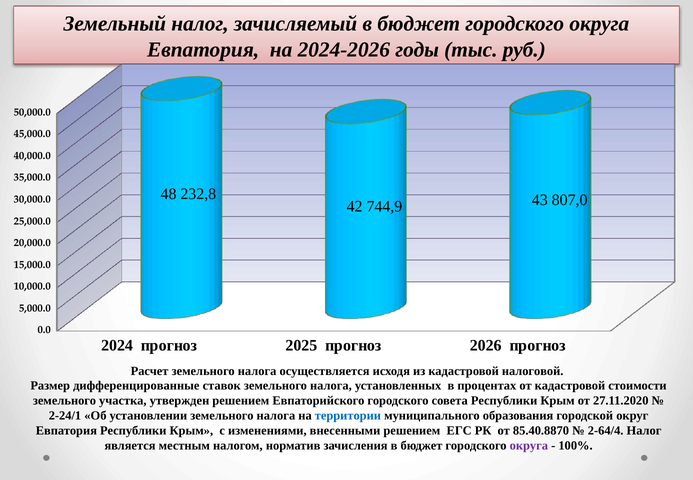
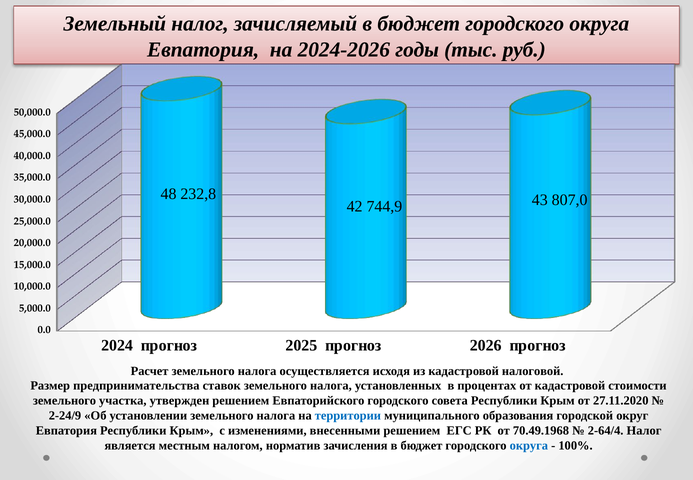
дифференцированные: дифференцированные -> предпринимательства (136, 386)
2-24/1: 2-24/1 -> 2-24/9 (65, 416)
85.40.8870: 85.40.8870 -> 70.49.1968 (541, 430)
округа colour: purple -> blue (529, 445)
